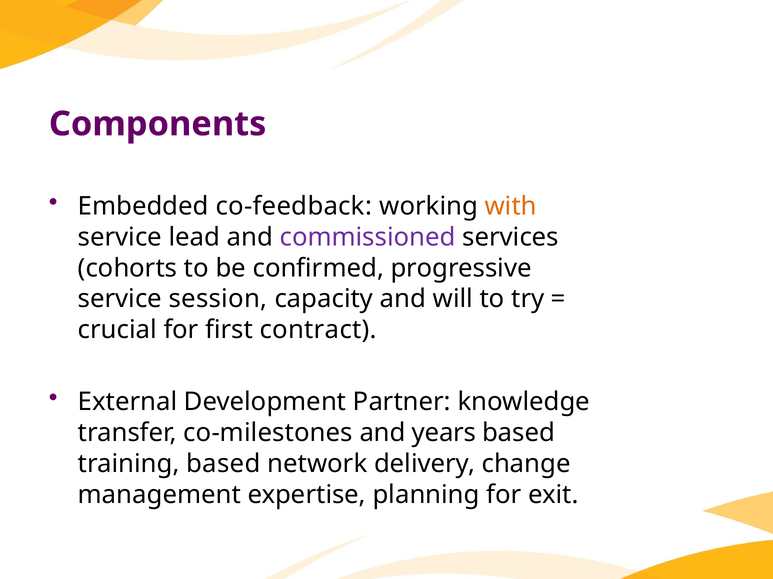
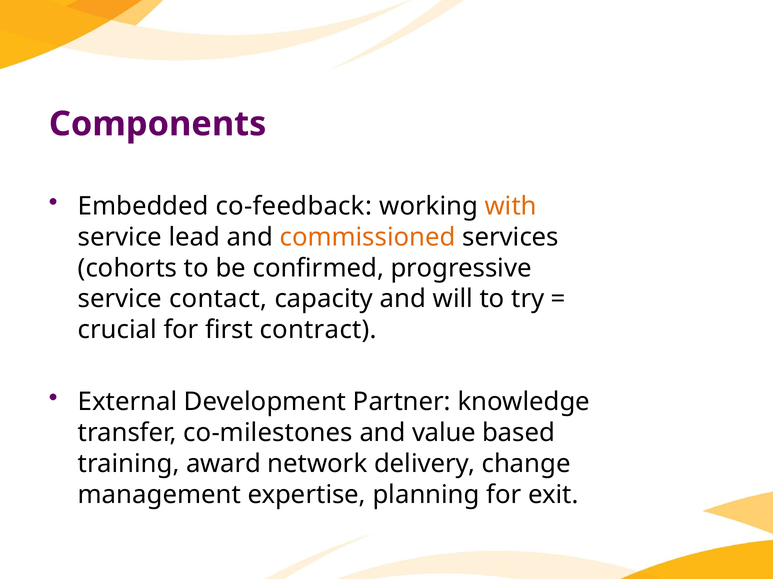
commissioned colour: purple -> orange (368, 238)
session: session -> contact (218, 299)
years: years -> value (444, 433)
training based: based -> award (224, 464)
